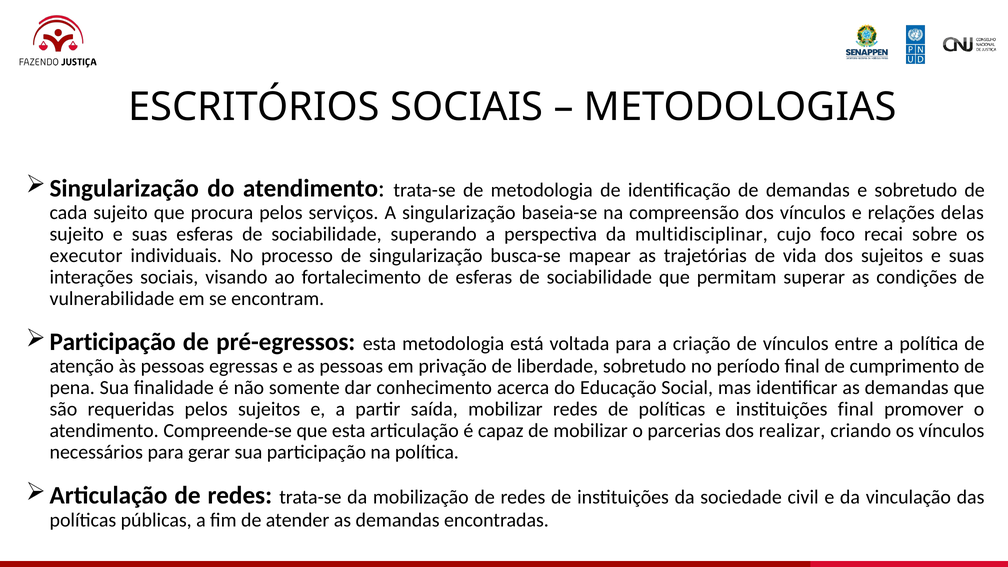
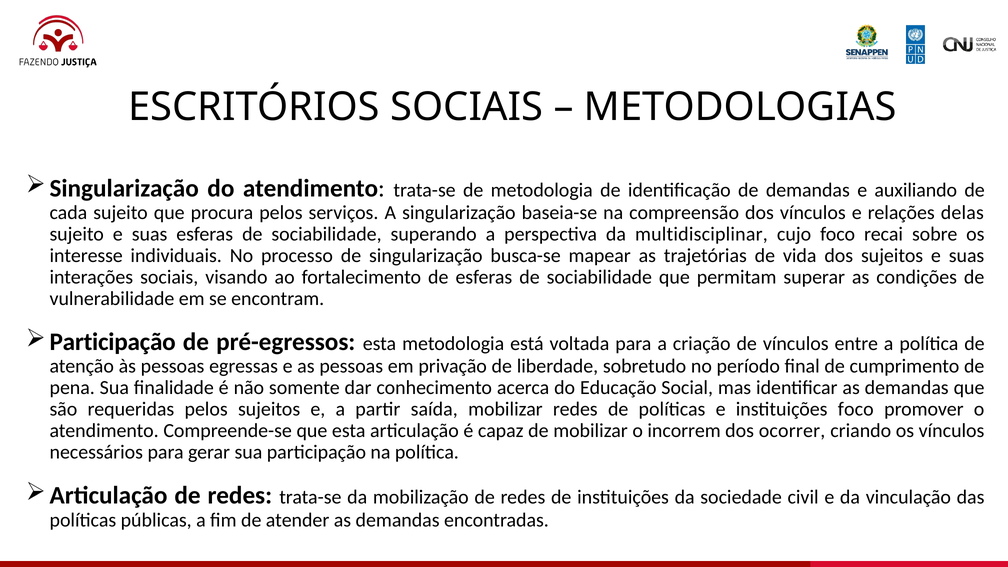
e sobretudo: sobretudo -> auxiliando (916, 190)
executor: executor -> interesse (86, 256)
instituições final: final -> foco (856, 409)
parcerias: parcerias -> incorrem (684, 431)
realizar: realizar -> ocorrer (792, 431)
